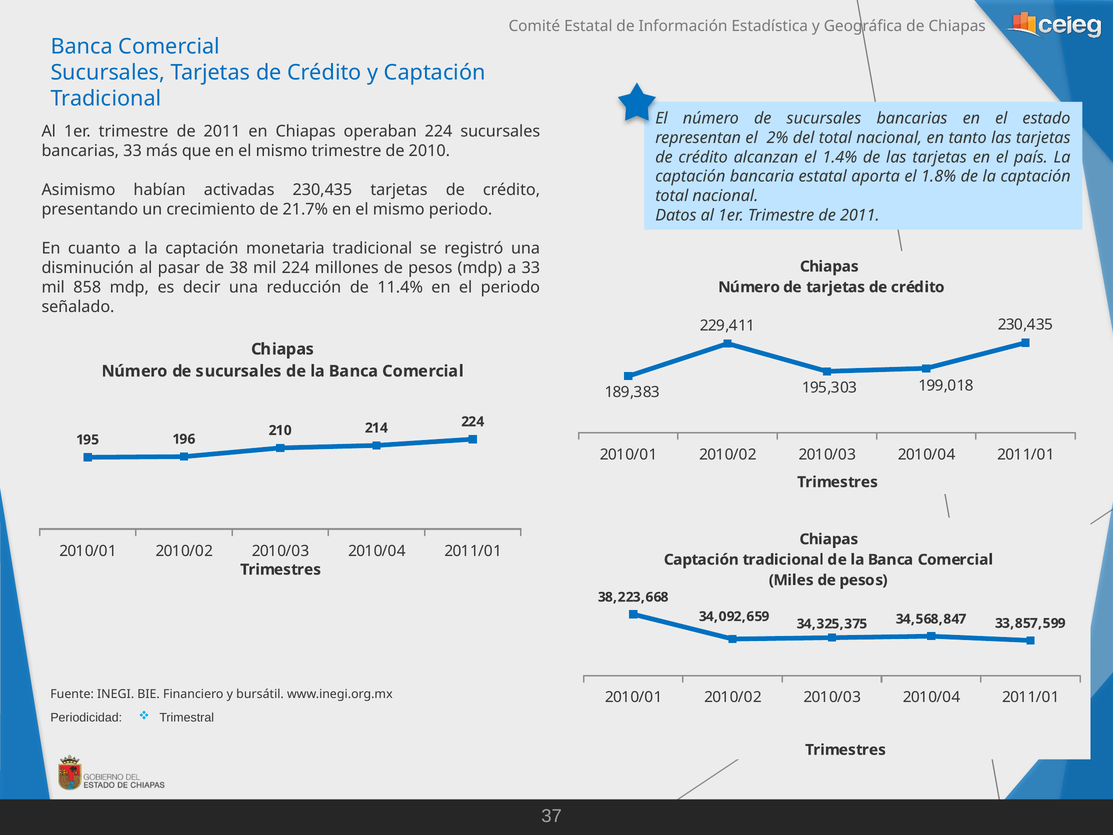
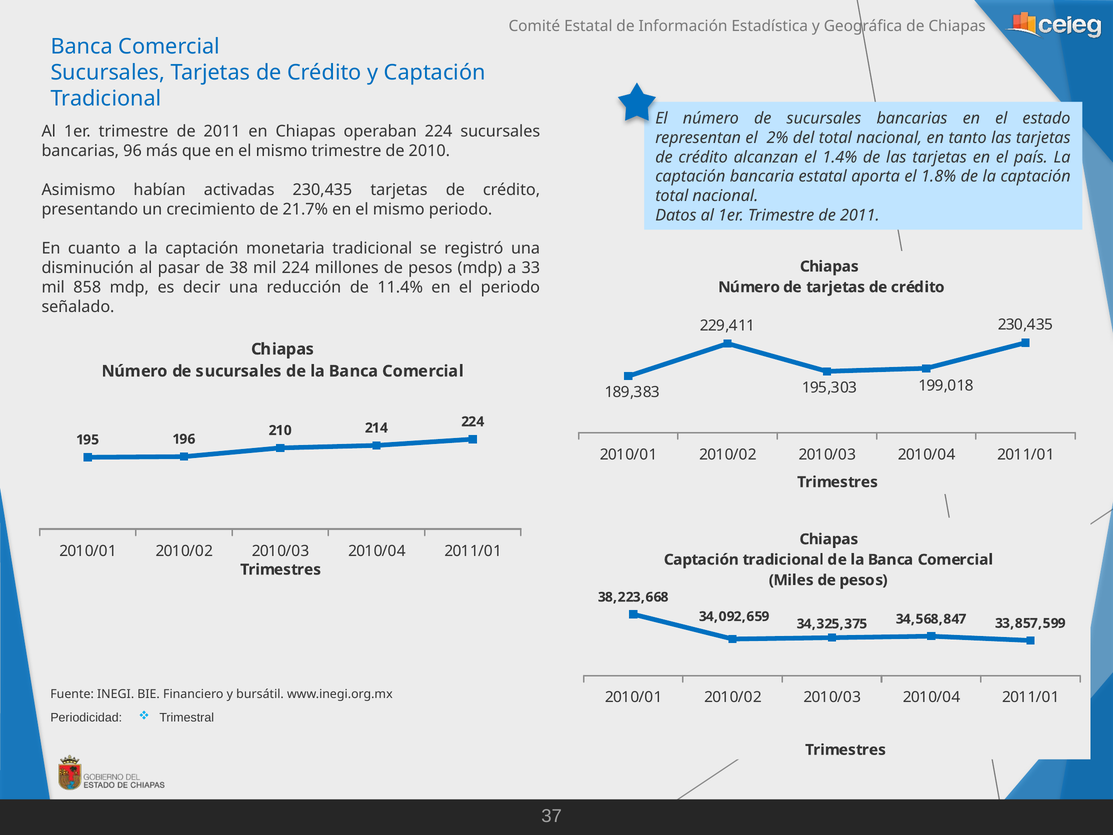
bancarias 33: 33 -> 96 (133, 151)
